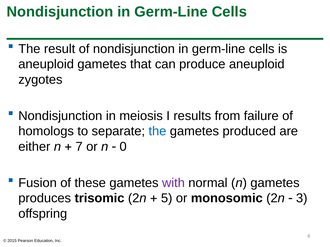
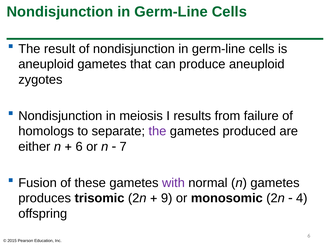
the colour: blue -> purple (157, 131)
7: 7 -> 6 (79, 147)
0: 0 -> 7 (123, 147)
5: 5 -> 9 (167, 199)
3: 3 -> 4 (302, 199)
